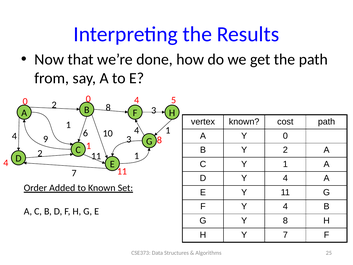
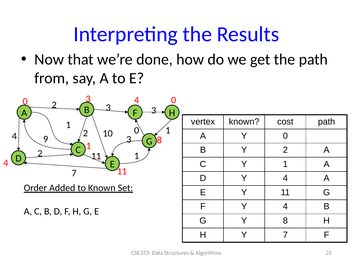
0: 0 -> 3 (88, 99)
4 5: 5 -> 0 (174, 100)
2 8: 8 -> 3 (108, 108)
10 4: 4 -> 0 (137, 130)
4 6: 6 -> 2 (85, 133)
